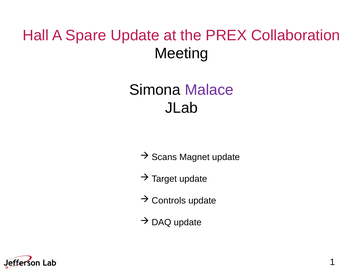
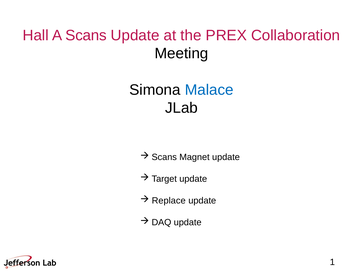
A Spare: Spare -> Scans (86, 35)
Malace colour: purple -> blue (209, 90)
Controls: Controls -> Replace (169, 201)
